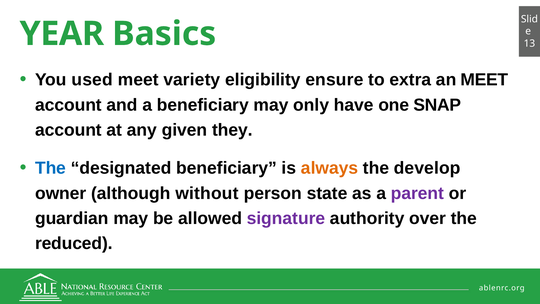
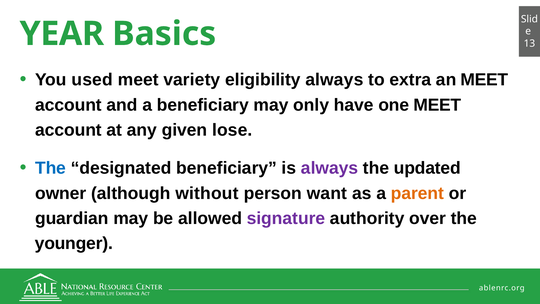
eligibility ensure: ensure -> always (334, 80)
one SNAP: SNAP -> MEET (437, 105)
they: they -> lose (232, 130)
always colour: orange -> purple (330, 168)
develop: develop -> updated (427, 168)
state: state -> want (327, 193)
parent colour: purple -> orange (417, 193)
reduced: reduced -> younger (74, 243)
